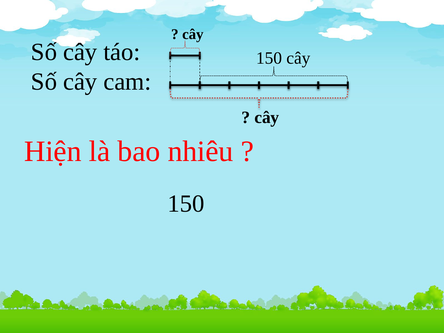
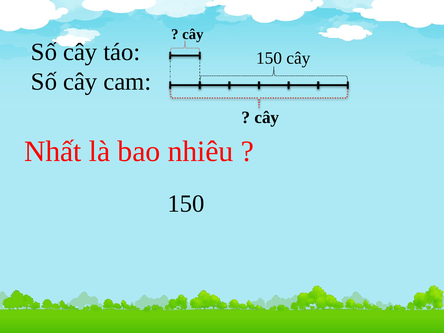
Hiện: Hiện -> Nhất (53, 151)
